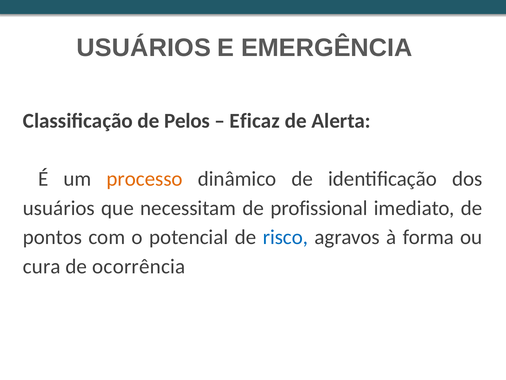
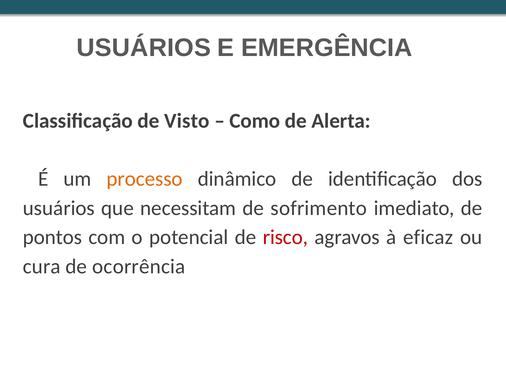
Pelos: Pelos -> Visto (187, 121)
Eficaz: Eficaz -> Como (255, 121)
profissional: profissional -> sofrimento (319, 208)
risco colour: blue -> red (285, 237)
forma: forma -> eficaz (428, 237)
